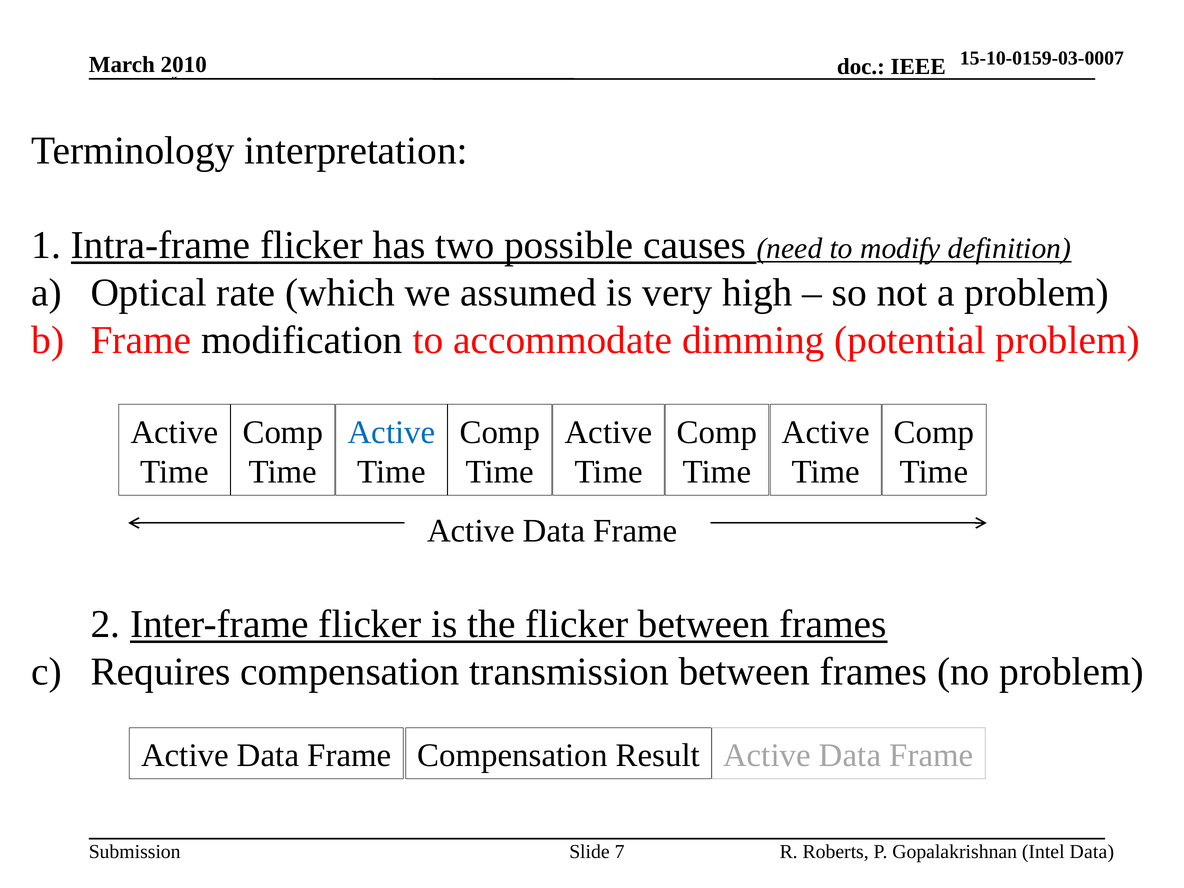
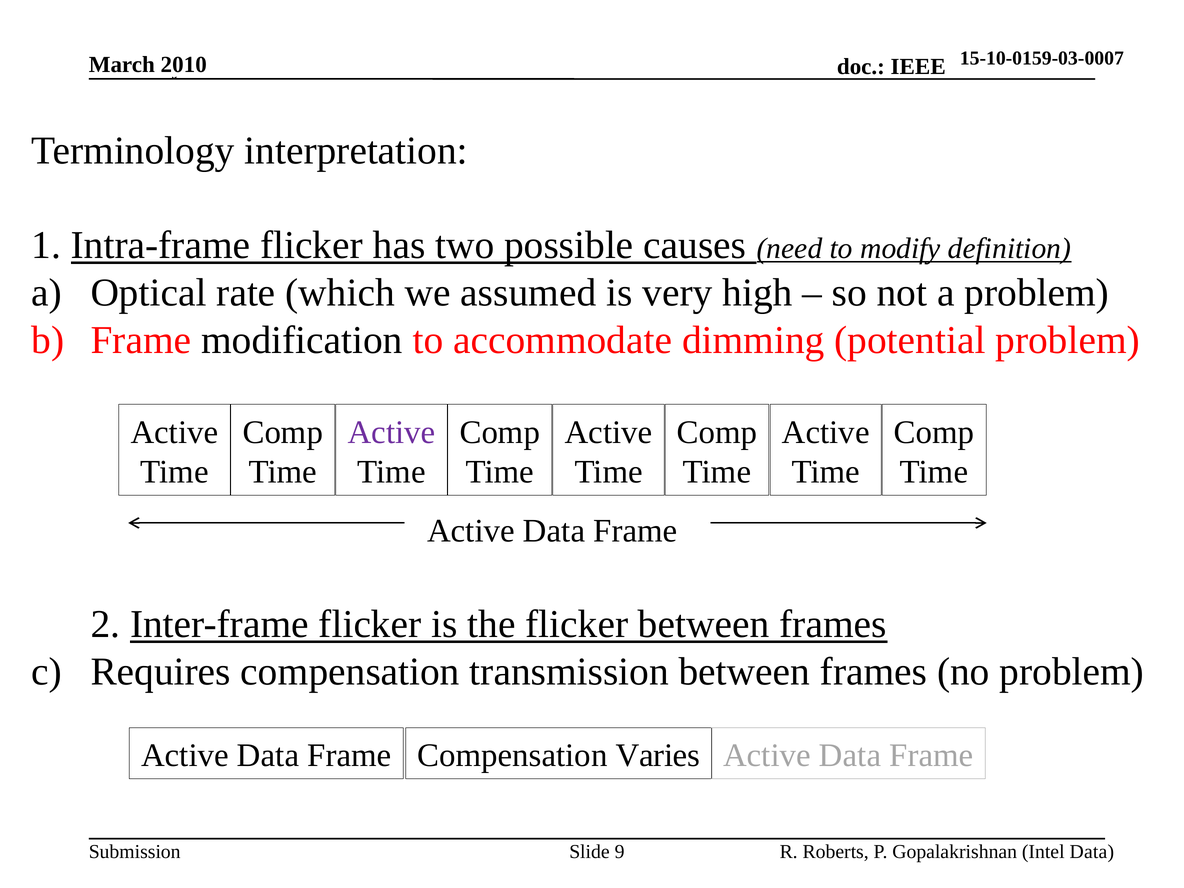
Active colour: blue -> purple (392, 432)
Result: Result -> Varies (658, 756)
7: 7 -> 9 (620, 852)
